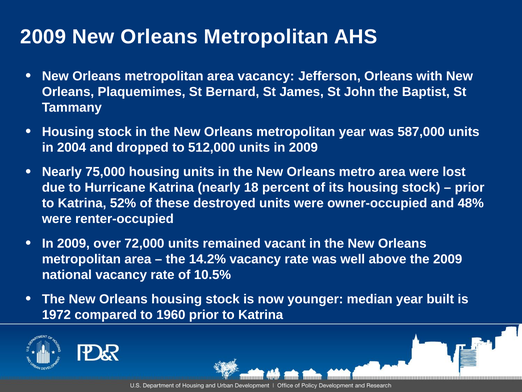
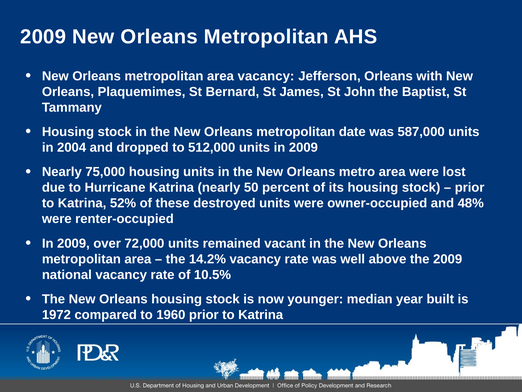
metropolitan year: year -> date (352, 132)
18: 18 -> 50 (251, 187)
